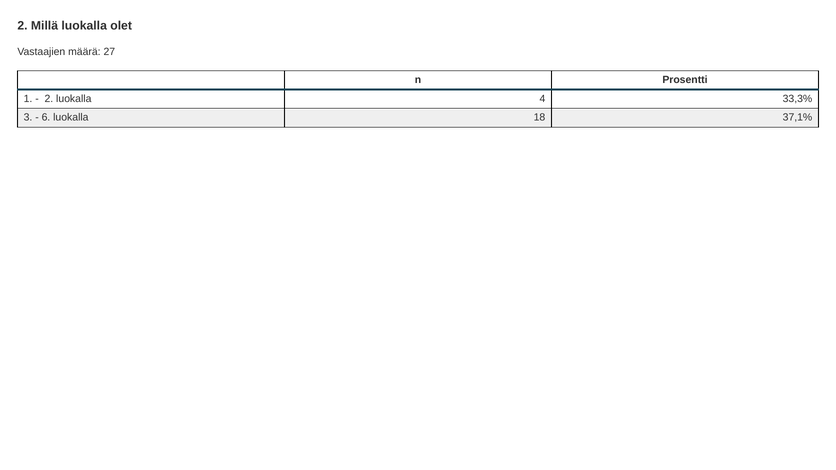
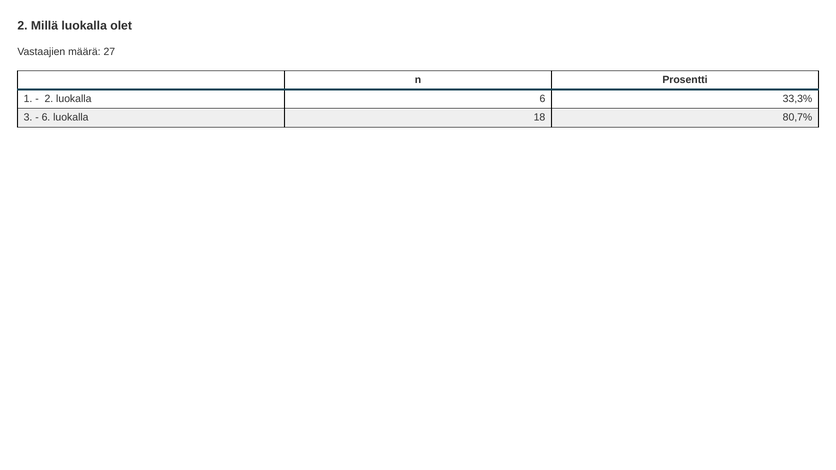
luokalla 4: 4 -> 6 (542, 99)
37,1%: 37,1% -> 80,7% (797, 118)
